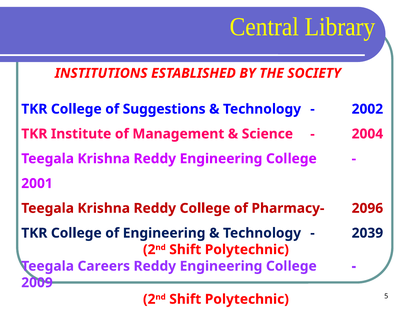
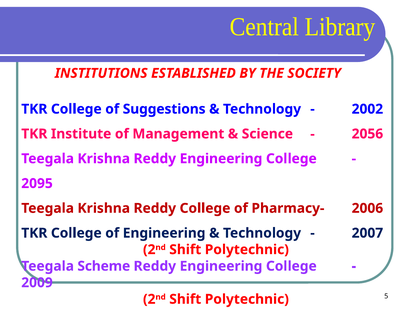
2004: 2004 -> 2056 (367, 134)
2001: 2001 -> 2095 (37, 183)
2096: 2096 -> 2006 (367, 208)
2039: 2039 -> 2007 (367, 233)
Careers: Careers -> Scheme (104, 266)
